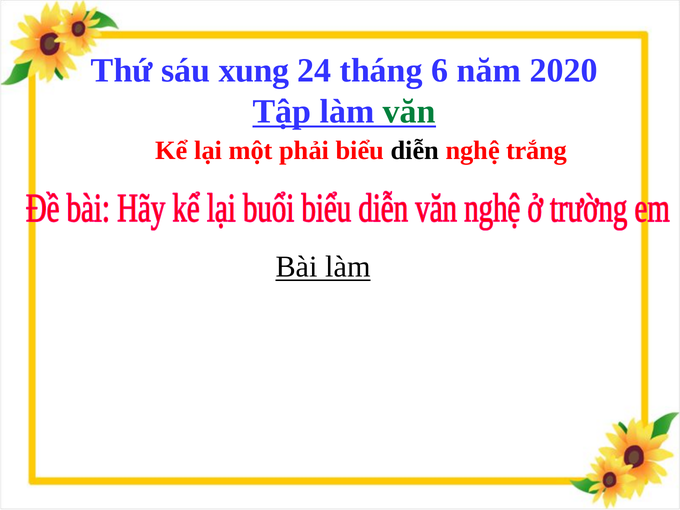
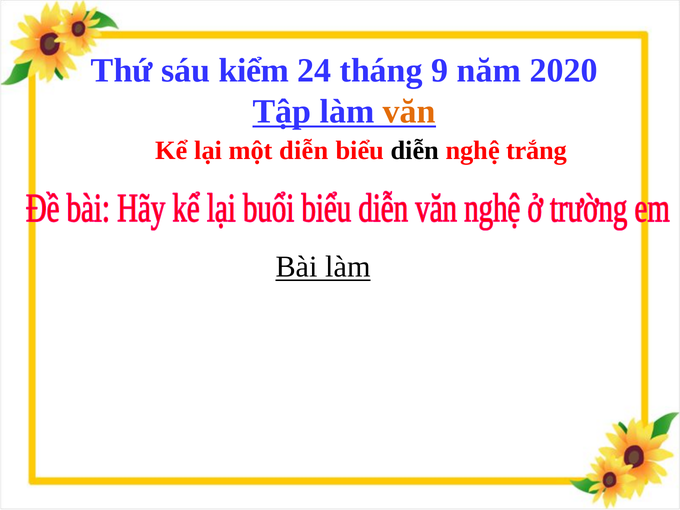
xung: xung -> kiểm (254, 71)
6: 6 -> 9 (440, 71)
văn colour: green -> orange (409, 112)
một phải: phải -> diễn (304, 151)
